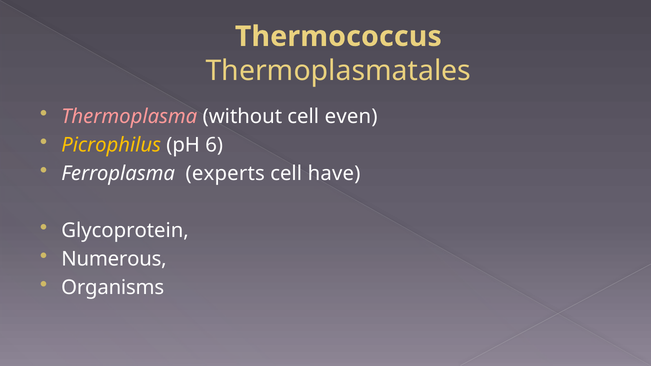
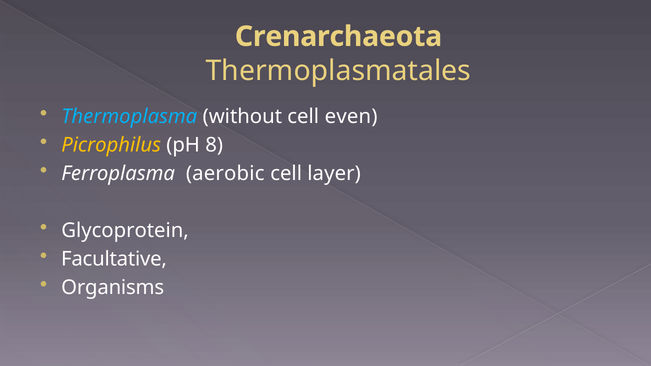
Thermococcus: Thermococcus -> Crenarchaeota (339, 37)
Thermoplasma colour: pink -> light blue (129, 117)
6: 6 -> 8 (214, 145)
experts: experts -> aerobic (225, 174)
have: have -> layer (334, 174)
Numerous: Numerous -> Facultative (114, 259)
